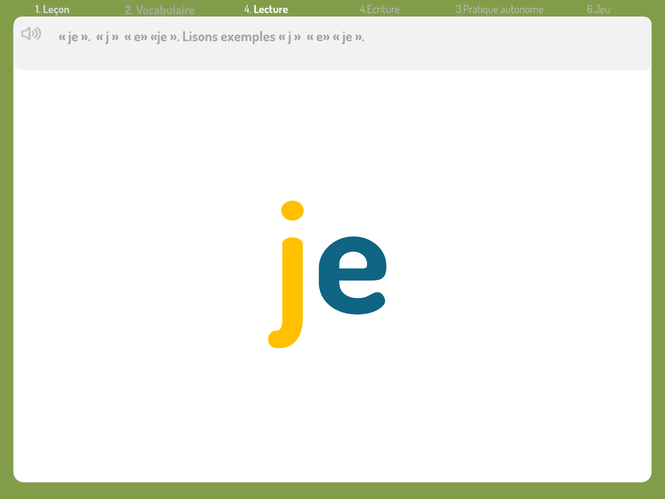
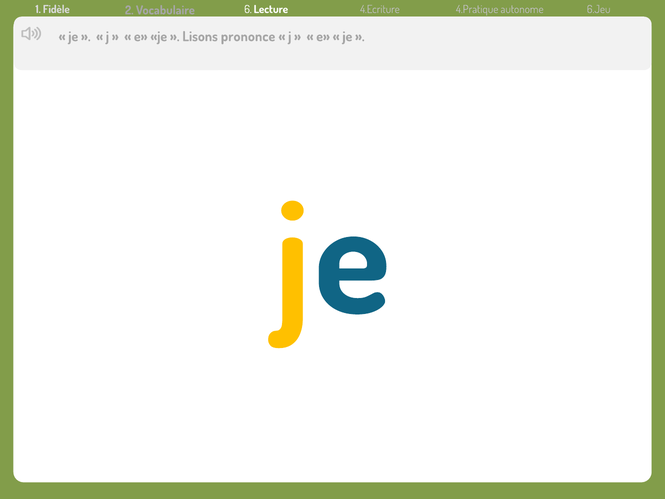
Leçon: Leçon -> Fidèle (56, 9)
4: 4 -> 6 (248, 9)
3.Pratique: 3.Pratique -> 4.Pratique (477, 9)
exemples: exemples -> prononce (248, 37)
